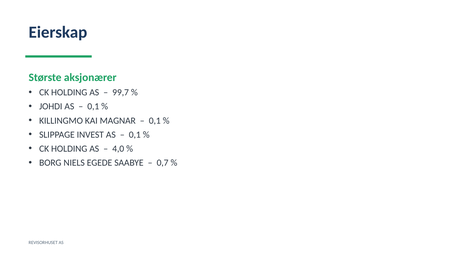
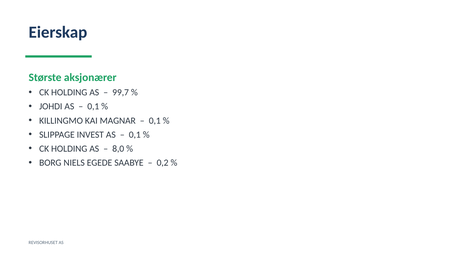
4,0: 4,0 -> 8,0 (118, 149)
0,7: 0,7 -> 0,2 (163, 163)
